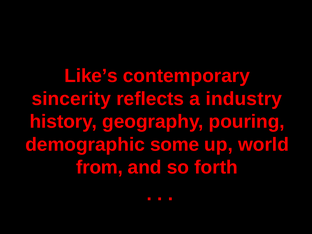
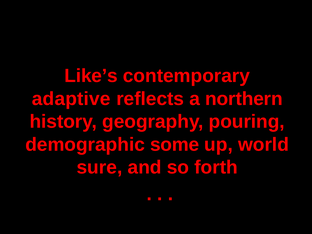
sincerity: sincerity -> adaptive (71, 99)
industry: industry -> northern (244, 99)
from: from -> sure (99, 167)
